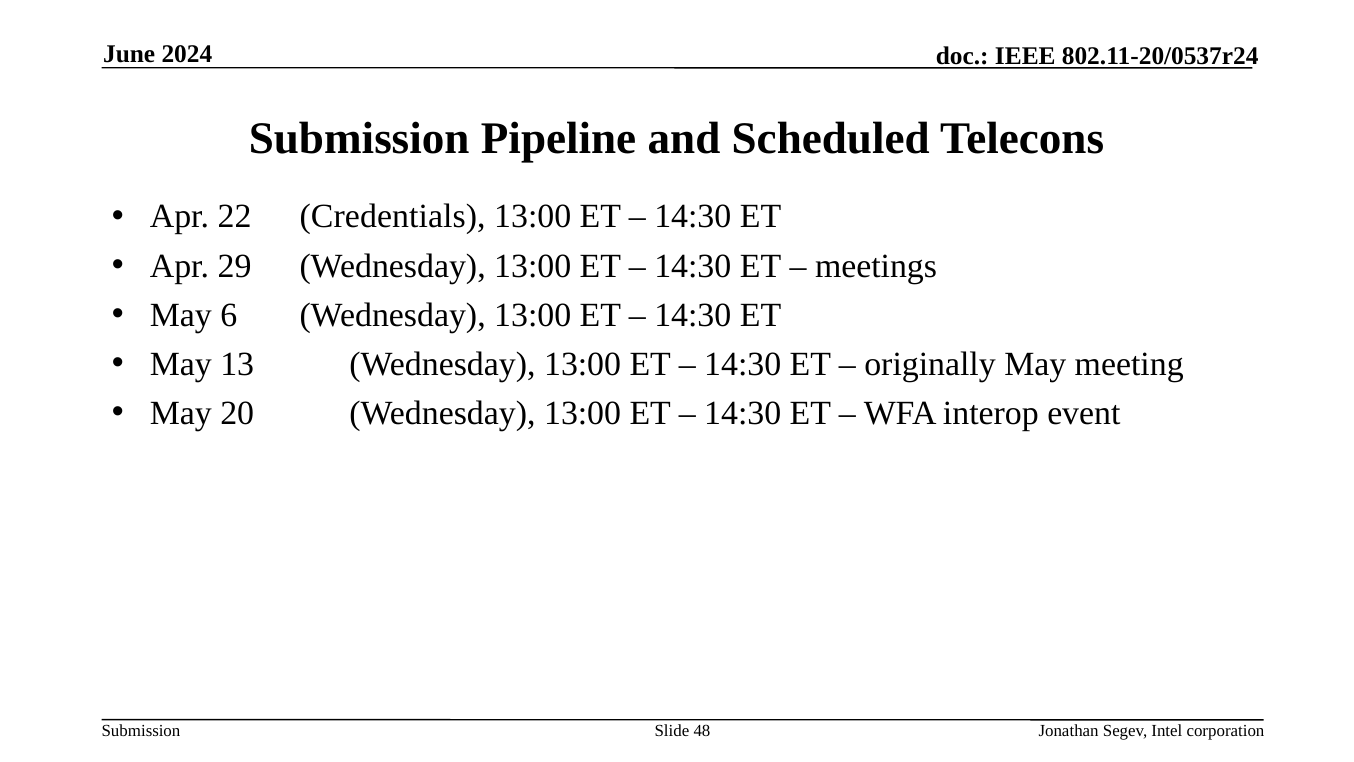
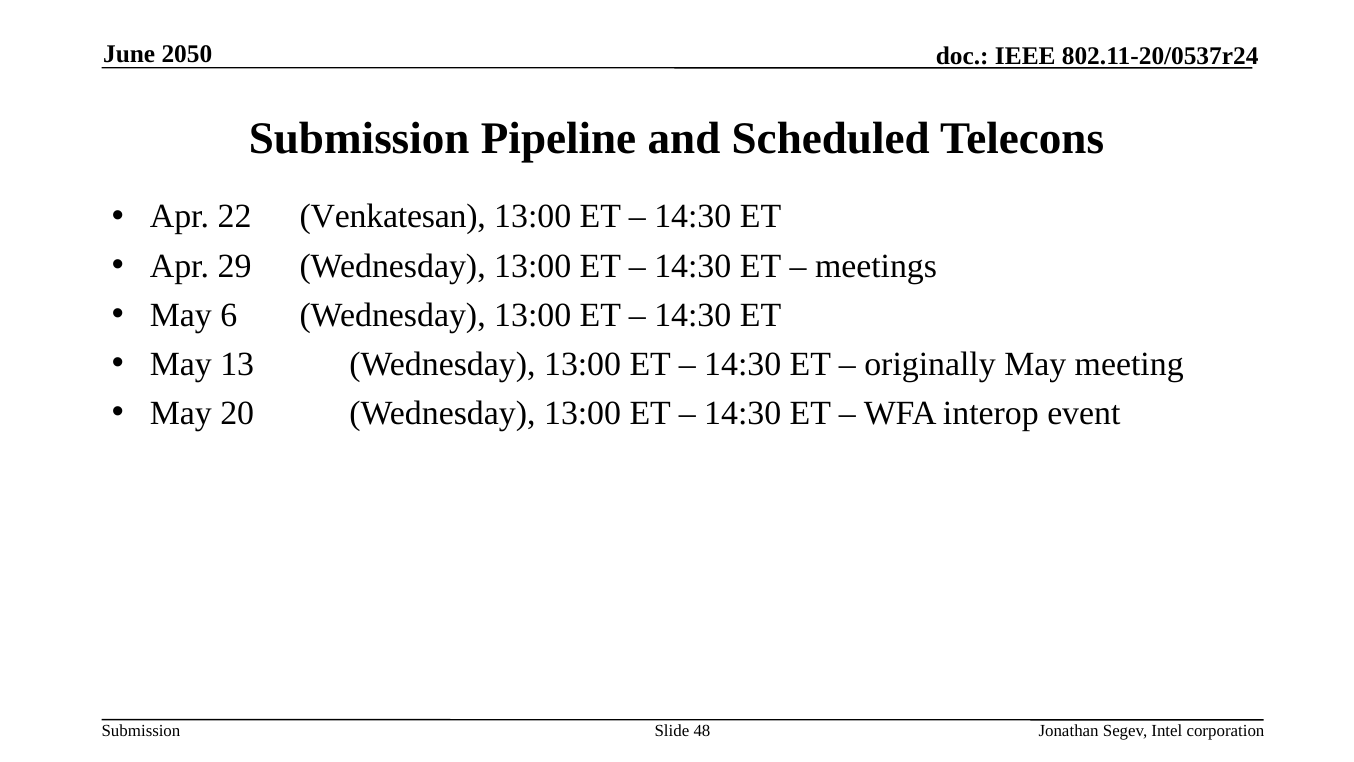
2024: 2024 -> 2050 (187, 54)
Credentials: Credentials -> Venkatesan (393, 217)
